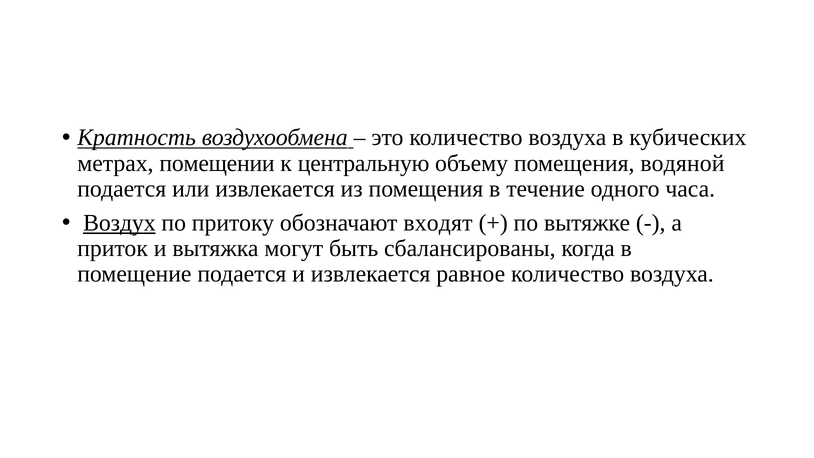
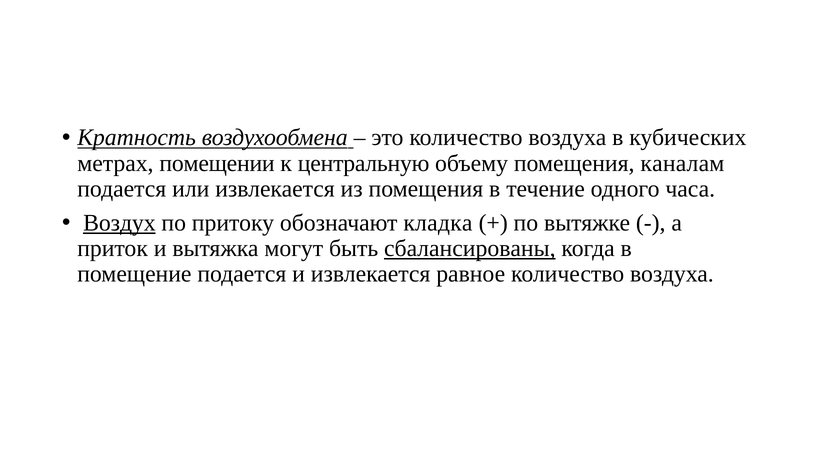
водяной: водяной -> каналам (682, 163)
входят: входят -> кладка (438, 223)
сбалансированы underline: none -> present (470, 248)
